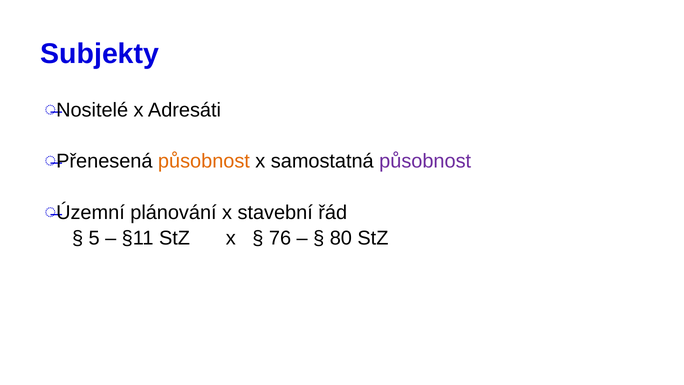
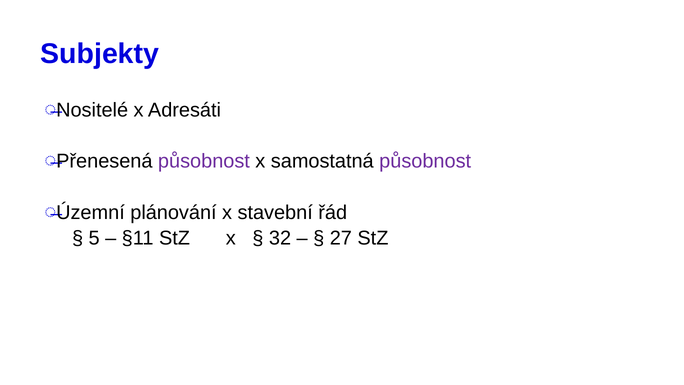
působnost colour: orange -> purple (204, 161)
76: 76 -> 32 (280, 238)
80: 80 -> 27 (341, 238)
